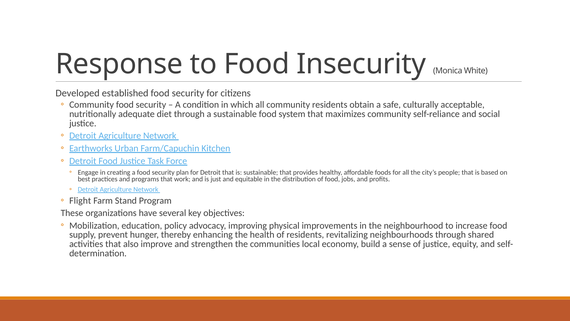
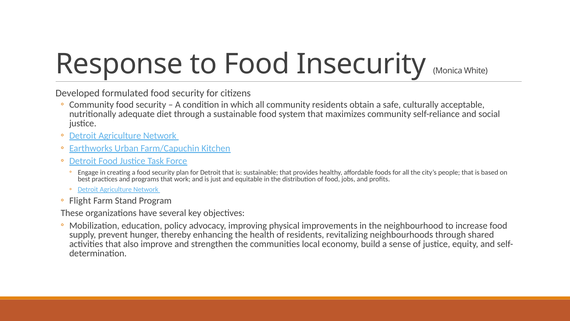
established: established -> formulated (125, 93)
